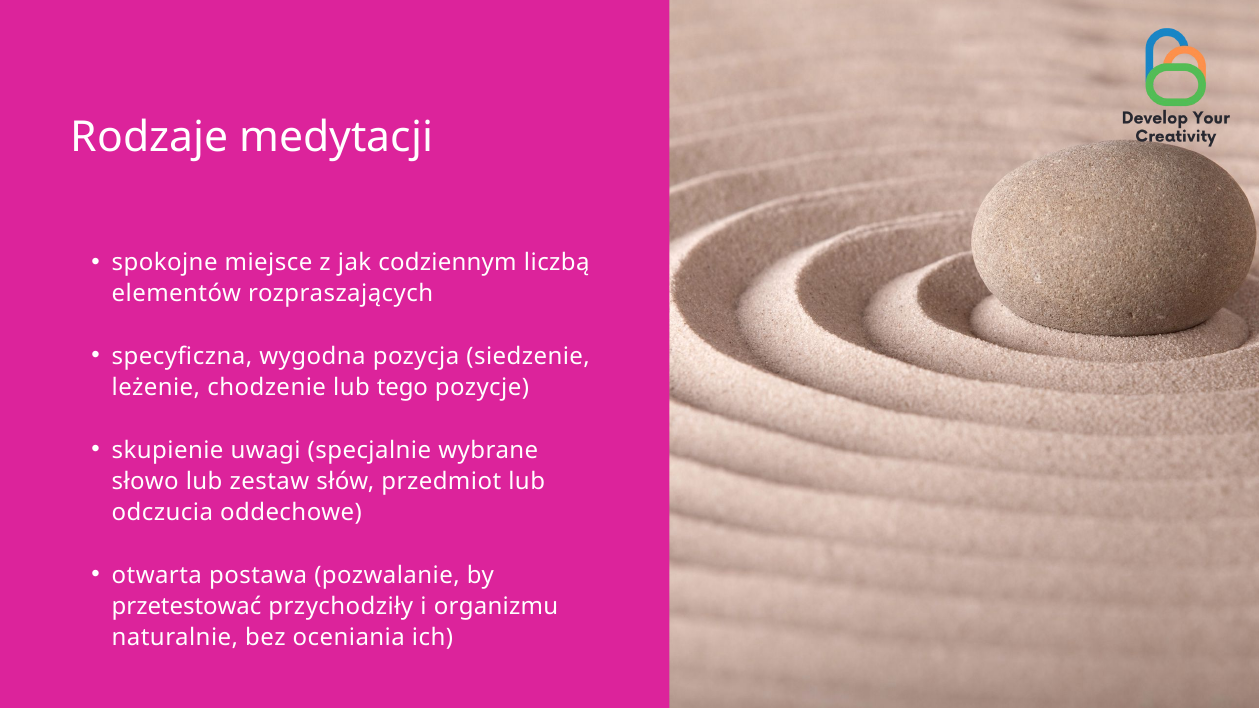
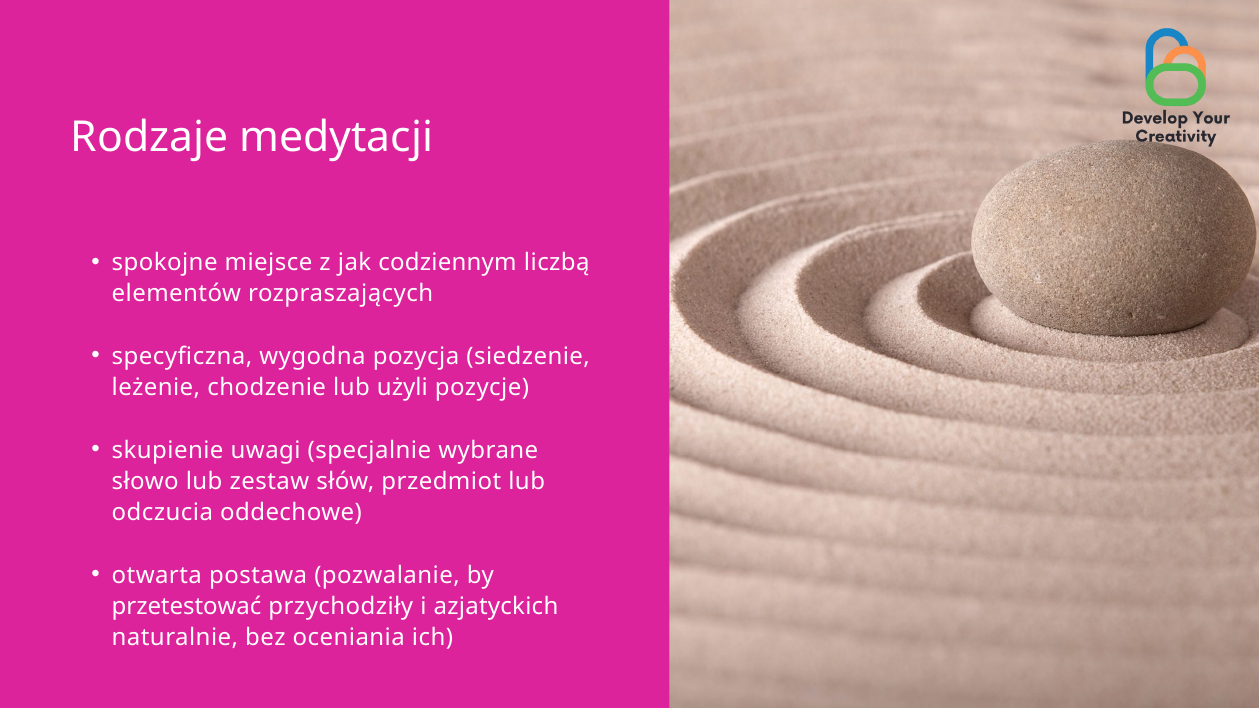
tego: tego -> użyli (402, 388)
organizmu: organizmu -> azjatyckich (496, 607)
